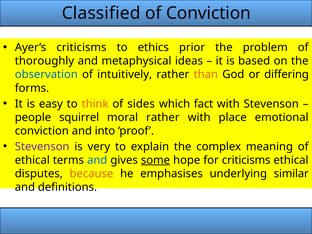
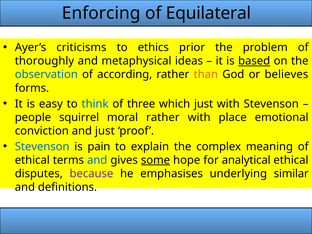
Classified: Classified -> Enforcing (101, 13)
of Conviction: Conviction -> Equilateral (209, 13)
based underline: none -> present (254, 61)
intuitively: intuitively -> according (125, 75)
differing: differing -> believes (286, 75)
think colour: orange -> blue (95, 104)
sides: sides -> three (141, 104)
which fact: fact -> just (204, 104)
and into: into -> just (105, 131)
Stevenson colour: purple -> blue (42, 147)
very: very -> pain (99, 147)
for criticisms: criticisms -> analytical (246, 160)
because colour: orange -> purple (91, 174)
